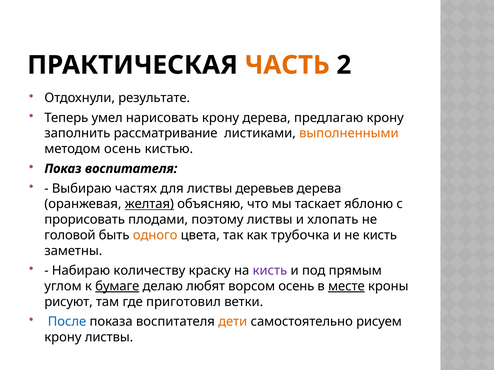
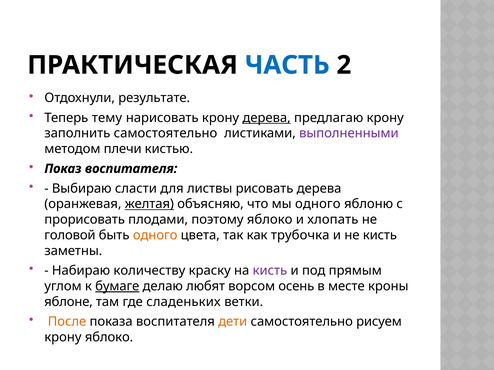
ЧАСТЬ colour: orange -> blue (287, 65)
умел: умел -> тему (107, 118)
дерева underline: none -> present (267, 118)
заполнить рассматривание: рассматривание -> самостоятельно (166, 134)
выполненными colour: orange -> purple (349, 134)
методом осень: осень -> плечи (123, 149)
частях: частях -> сласти (136, 189)
деревьев: деревьев -> рисовать (265, 189)
мы таскает: таскает -> одного (318, 204)
поэтому листвы: листвы -> яблоко (270, 220)
месте underline: present -> none (346, 287)
рисуют: рисуют -> яблоне (69, 302)
приготовил: приготовил -> сладеньких (183, 302)
После colour: blue -> orange (67, 322)
крону листвы: листвы -> яблоко (109, 338)
